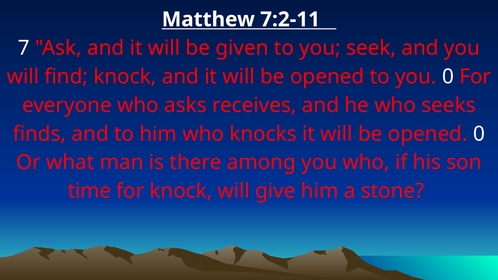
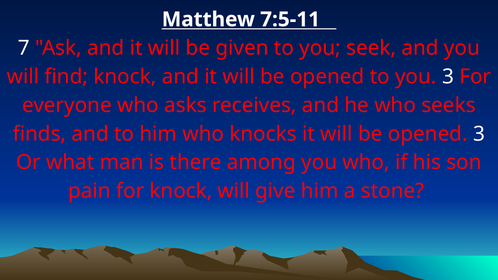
7:2-11: 7:2-11 -> 7:5-11 (290, 19)
you 0: 0 -> 3 (448, 77)
opened 0: 0 -> 3 (479, 134)
time: time -> pain (89, 191)
